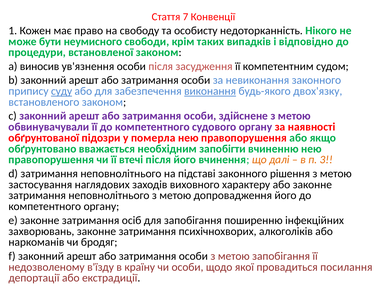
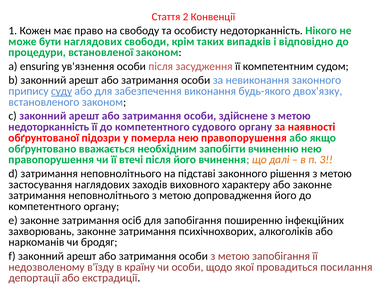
7: 7 -> 2 (186, 17)
бути неумисного: неумисного -> наглядових (93, 41)
виносив: виносив -> ensuring (40, 66)
виконання underline: present -> none (210, 91)
обвинувачували: обвинувачували -> недоторканність (49, 127)
